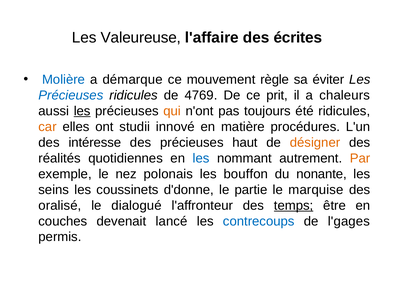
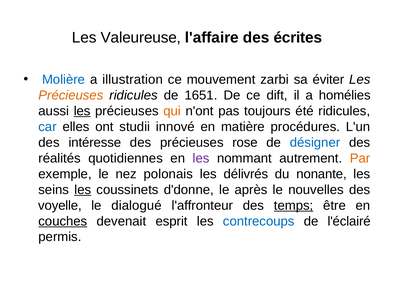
démarque: démarque -> illustration (133, 80)
règle: règle -> zarbi (275, 80)
Précieuses colour: blue -> orange (71, 95)
4769: 4769 -> 1651 (201, 95)
prit: prit -> dift (277, 95)
chaleurs: chaleurs -> homélies (345, 95)
car colour: orange -> blue (48, 127)
haut: haut -> rose (245, 143)
désigner colour: orange -> blue (315, 143)
les colour: blue -> purple (201, 159)
bouffon: bouffon -> délivrés (246, 174)
les underline: none -> present (83, 190)
partie: partie -> après (251, 190)
marquise: marquise -> nouvelles (316, 190)
oralisé: oralisé -> voyelle (60, 206)
couches underline: none -> present (63, 222)
lancé: lancé -> esprit (172, 222)
l'gages: l'gages -> l'éclairé (349, 222)
